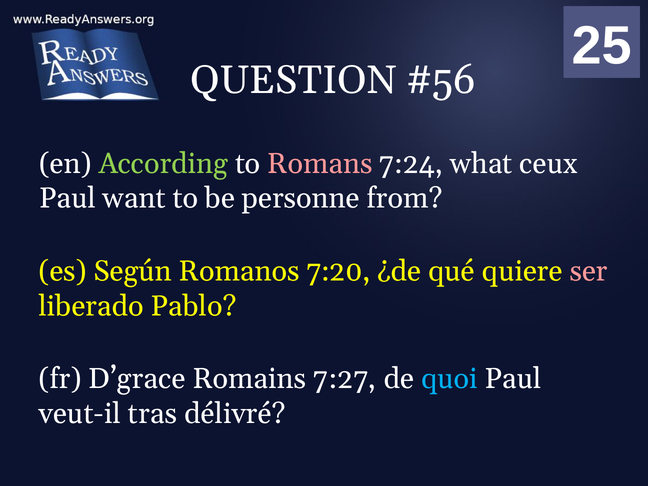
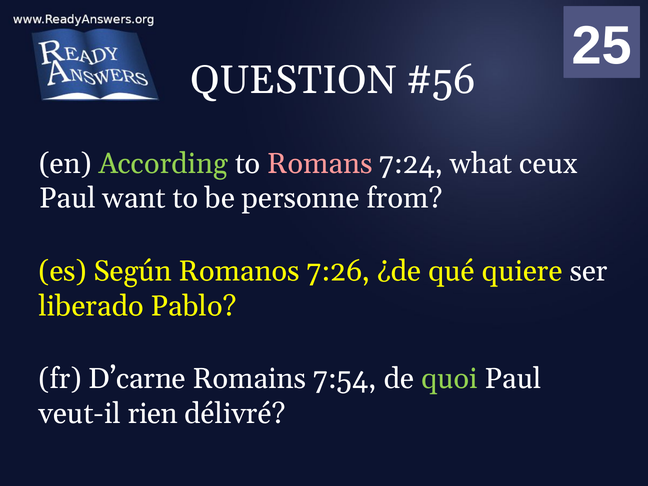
7:20: 7:20 -> 7:26 (338, 271)
ser colour: pink -> white (589, 271)
D’grace: D’grace -> D’carne (137, 379)
7:27: 7:27 -> 7:54 (345, 379)
quoi colour: light blue -> light green (449, 379)
tras: tras -> rien (153, 414)
